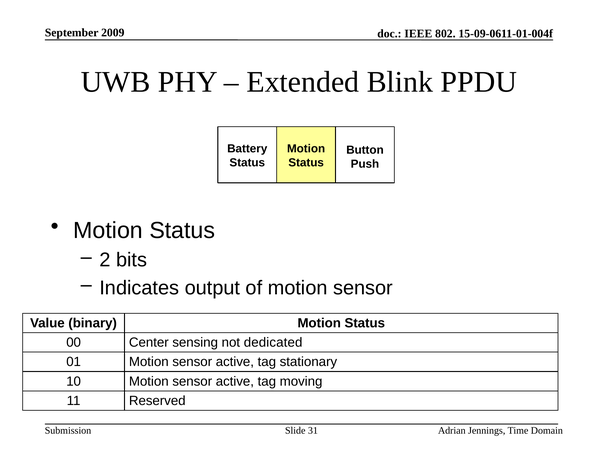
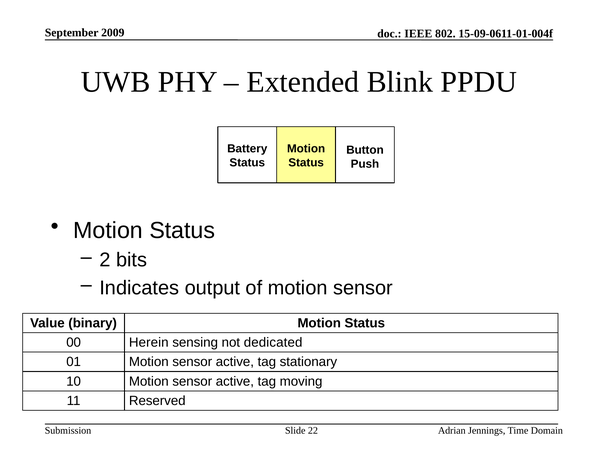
Center: Center -> Herein (149, 342)
31: 31 -> 22 (313, 430)
